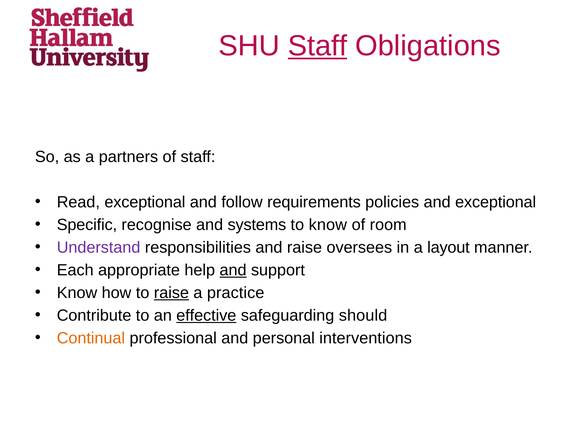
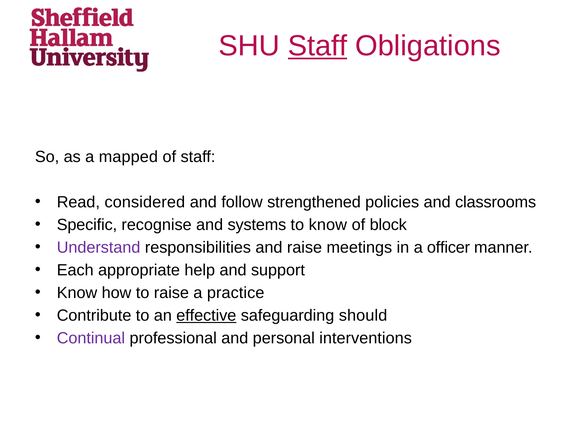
partners: partners -> mapped (128, 157)
Read exceptional: exceptional -> considered (145, 202)
requirements: requirements -> strengthened (314, 202)
and exceptional: exceptional -> classrooms (496, 202)
room: room -> block (388, 225)
oversees: oversees -> meetings (359, 247)
layout: layout -> officer (448, 247)
and underline: present -> none (233, 270)
raise underline: present -> none (171, 292)
Continual colour: orange -> purple (91, 338)
